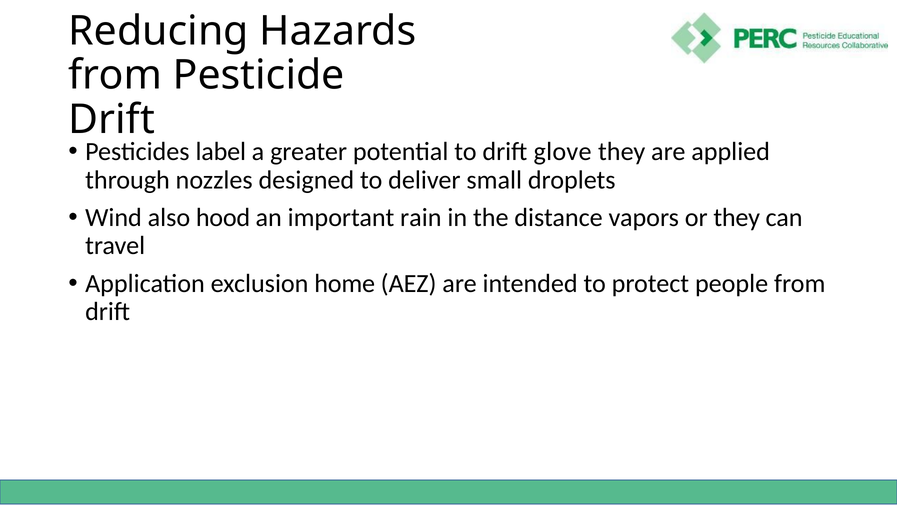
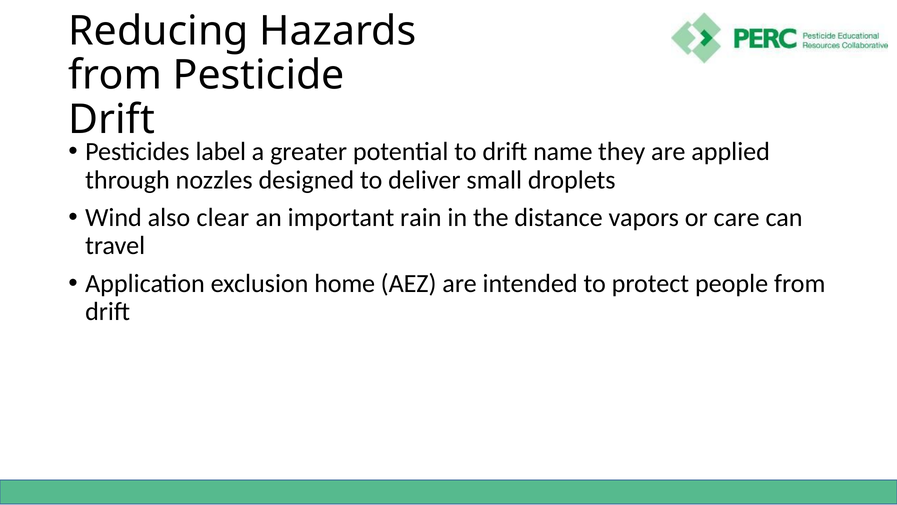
glove: glove -> name (563, 152)
hood: hood -> clear (223, 217)
or they: they -> care (737, 217)
